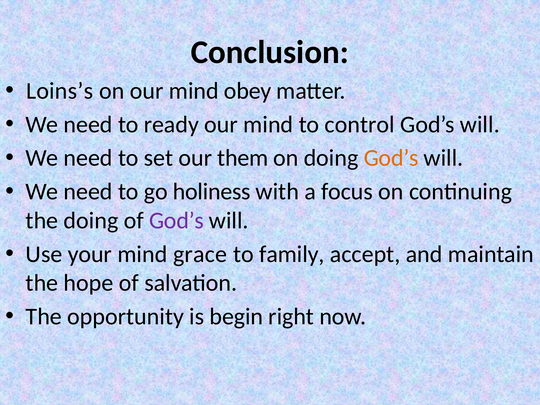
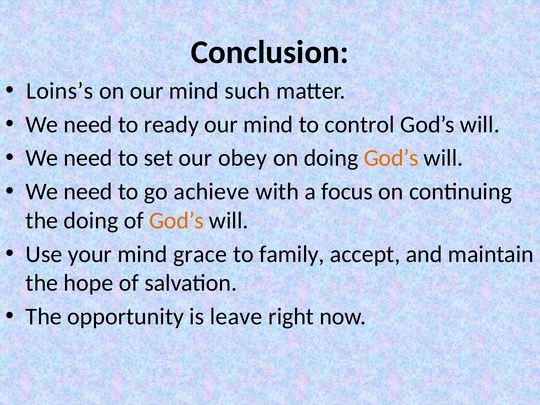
obey: obey -> such (247, 91)
them: them -> obey (242, 158)
holiness: holiness -> achieve (212, 192)
God’s colour: purple -> orange (176, 221)
begin: begin -> leave (236, 317)
